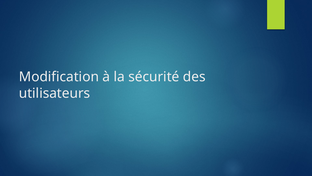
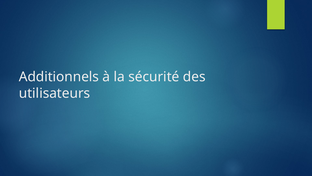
Modification: Modification -> Additionnels (59, 77)
